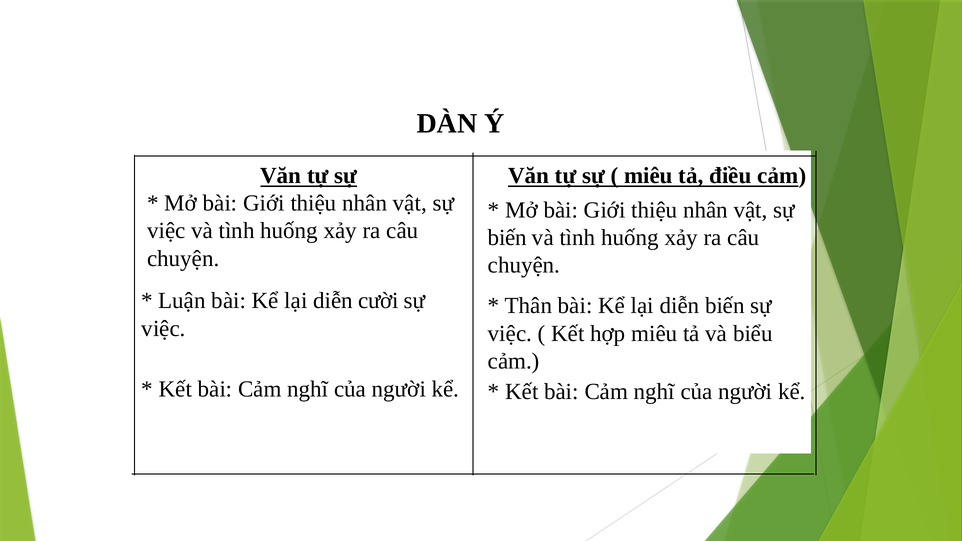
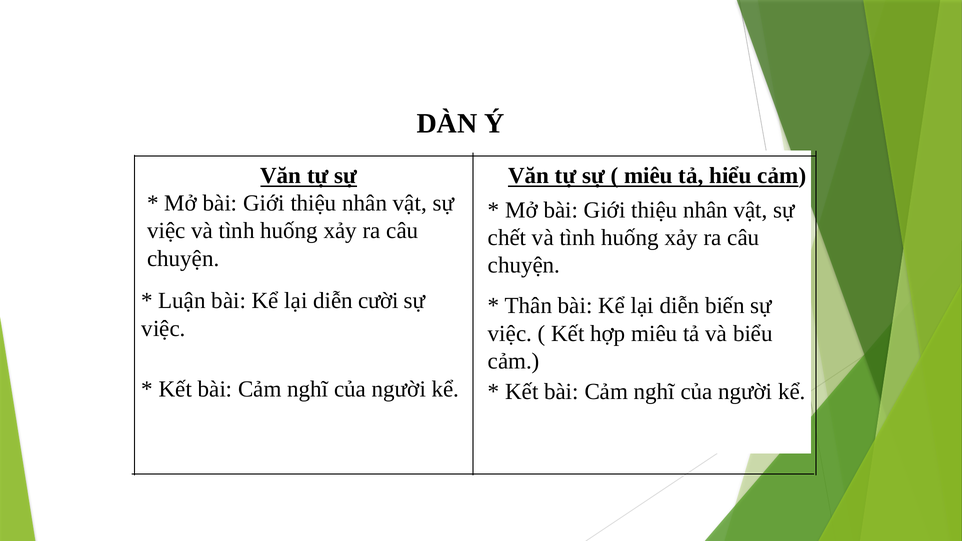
điều: điều -> hiểu (730, 176)
biến: biến -> chết (507, 238)
